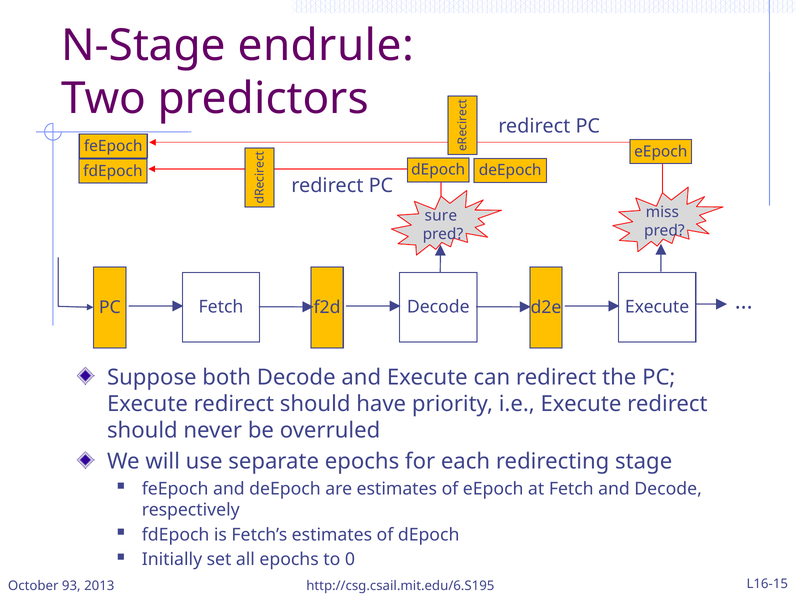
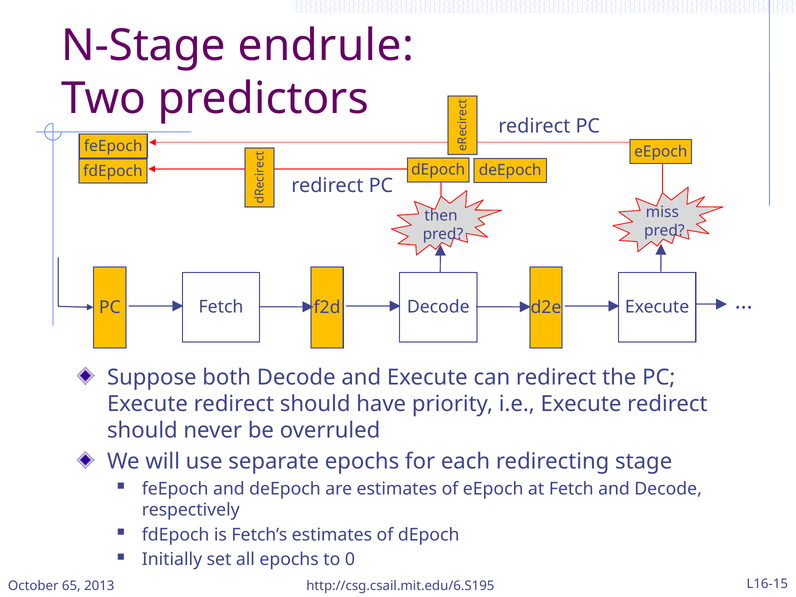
sure: sure -> then (441, 215)
93: 93 -> 65 (71, 586)
